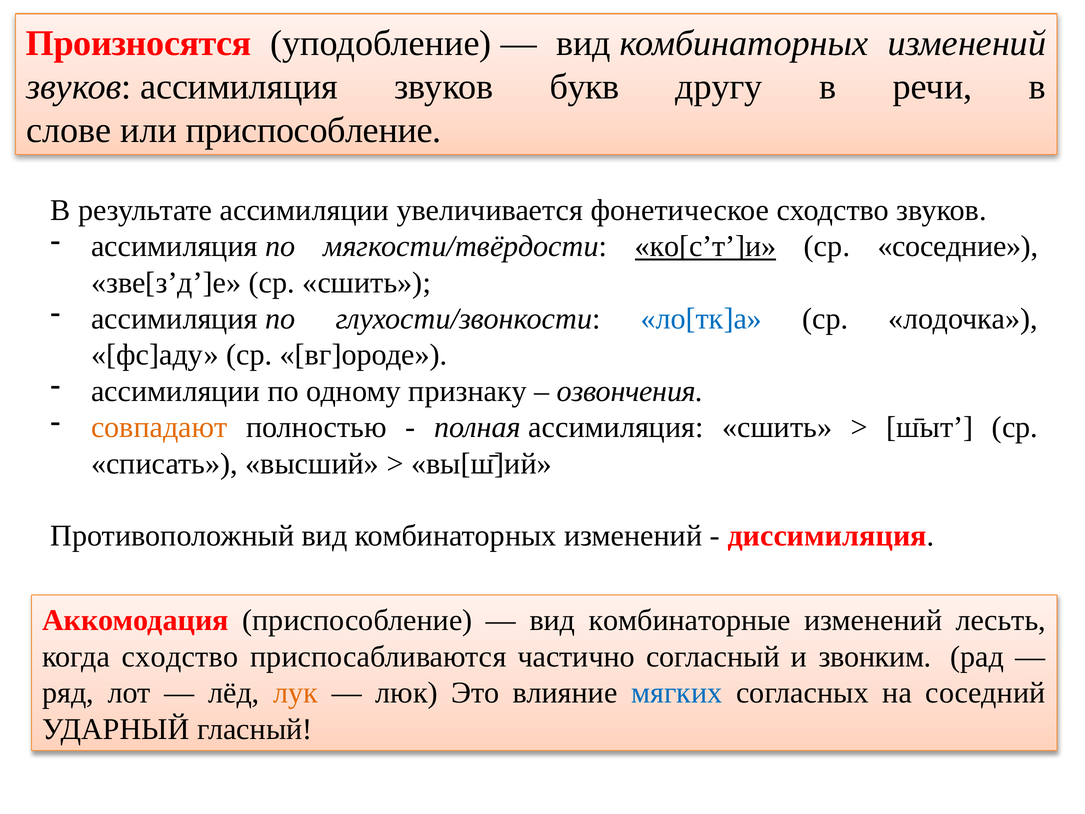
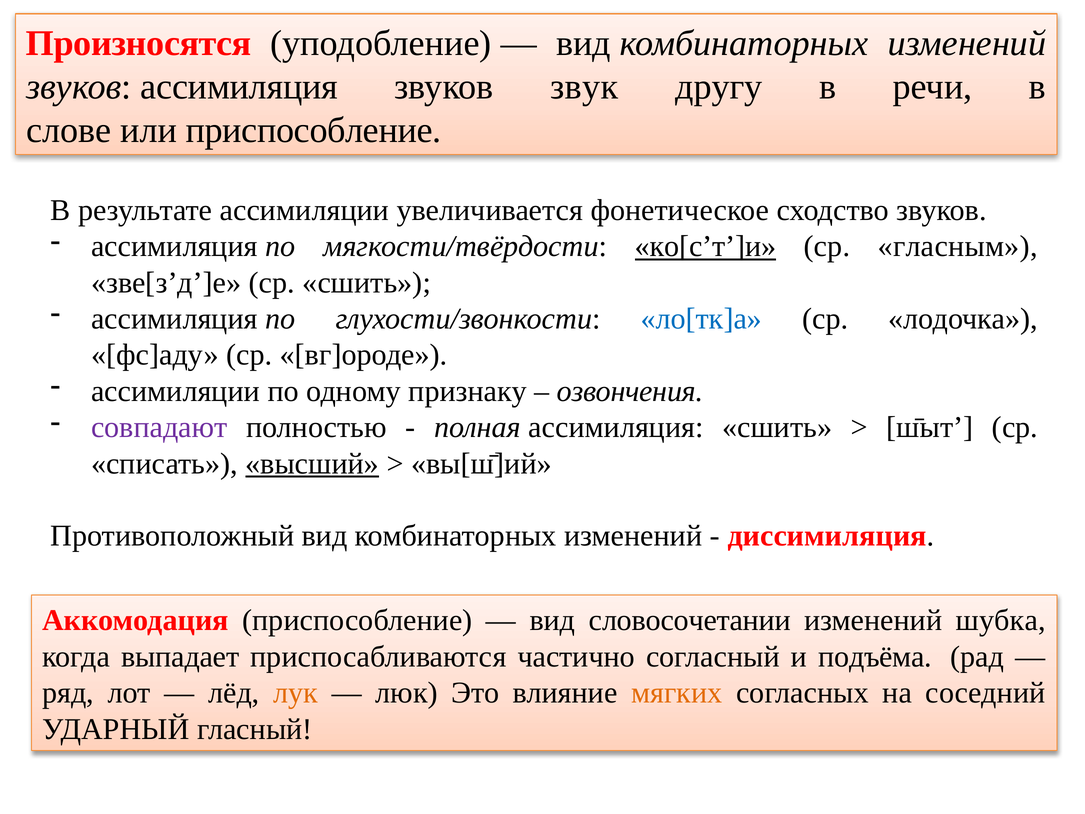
букв: букв -> звук (584, 87)
соседние: соседние -> гласным (958, 246)
совпадают colour: orange -> purple (159, 427)
высший underline: none -> present (312, 463)
комбинаторные: комбинаторные -> словосочетании (690, 620)
лесьть: лесьть -> шубка (1001, 620)
когда сходство: сходство -> выпадает (180, 657)
звонким: звонким -> подъёма (875, 657)
мягких colour: blue -> orange (677, 693)
